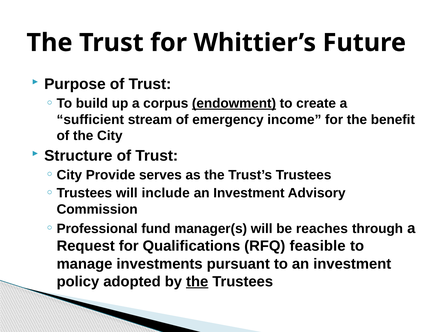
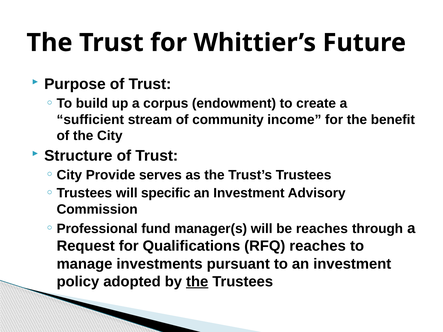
endowment underline: present -> none (234, 103)
emergency: emergency -> community (228, 120)
include: include -> specific (166, 193)
RFQ feasible: feasible -> reaches (318, 246)
